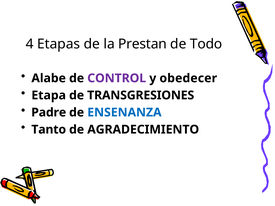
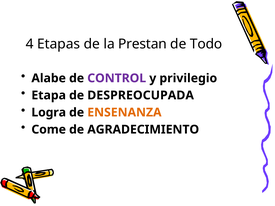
obedecer: obedecer -> privilegio (188, 78)
TRANSGRESIONES: TRANSGRESIONES -> DESPREOCUPADA (141, 95)
Padre: Padre -> Logra (49, 113)
ENSENANZA colour: blue -> orange (124, 113)
Tanto: Tanto -> Come (49, 130)
